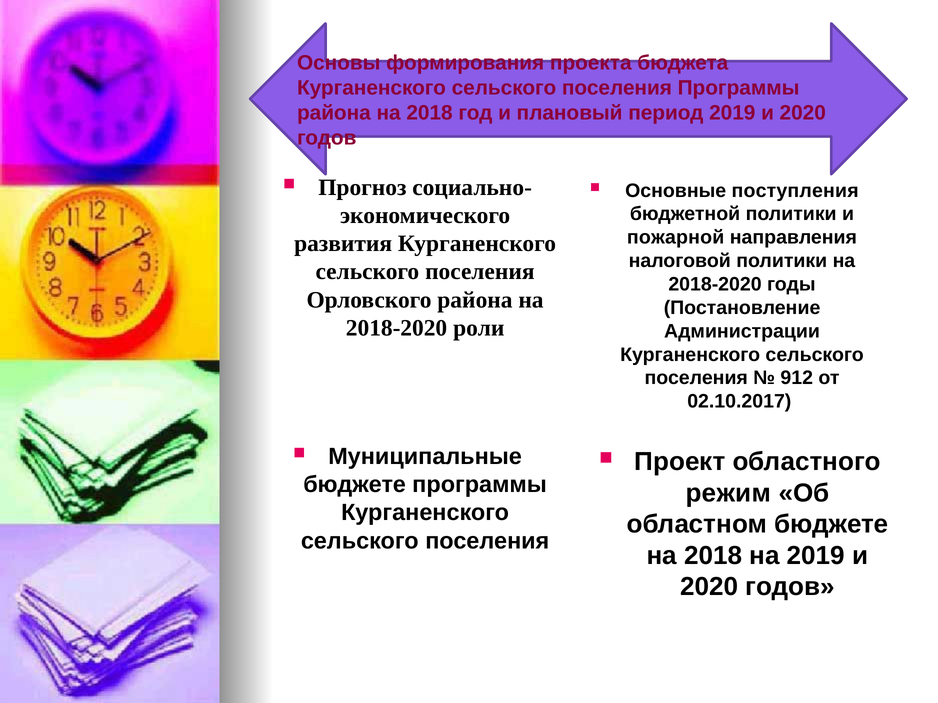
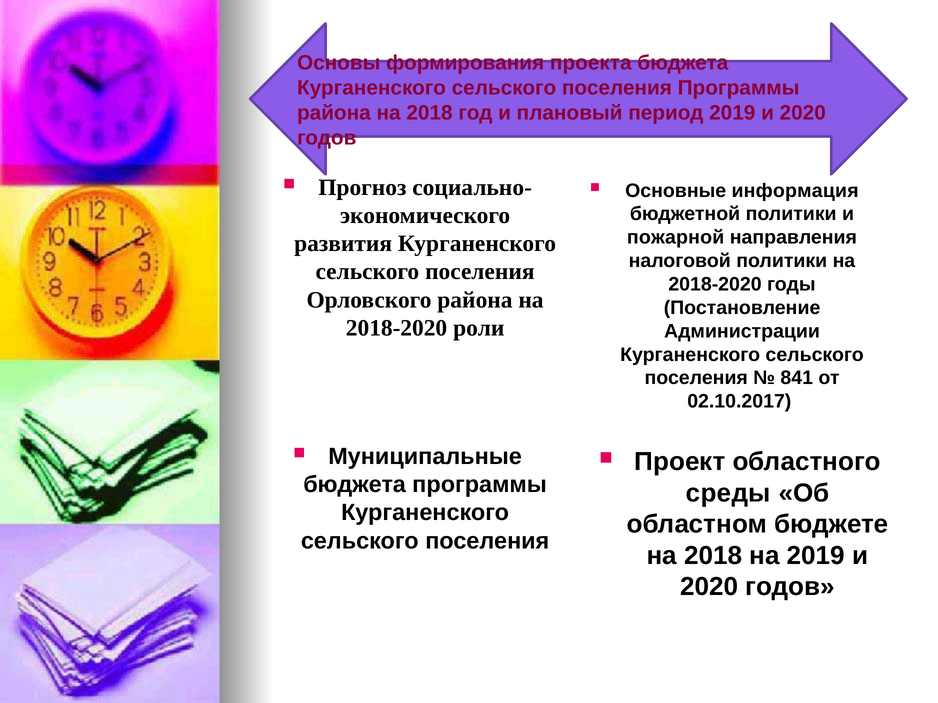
поступления: поступления -> информация (795, 191)
912: 912 -> 841 (797, 378)
бюджете: бюджете -> бюджета (355, 485)
режим: режим -> среды (728, 493)
